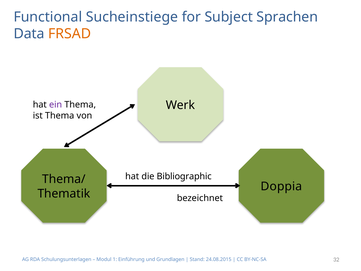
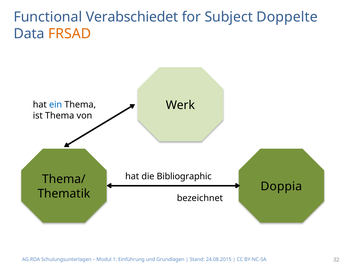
Sucheinstiege: Sucheinstiege -> Verabschiedet (132, 17)
Sprachen: Sprachen -> Doppelte (287, 17)
ein colour: purple -> blue (56, 105)
